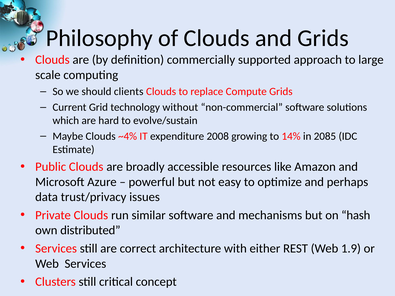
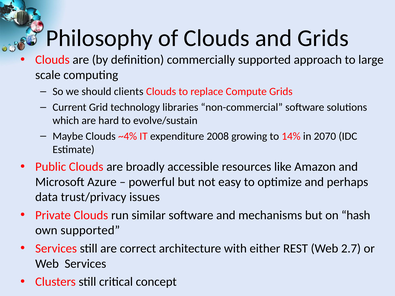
without: without -> libraries (180, 107)
2085: 2085 -> 2070 (325, 136)
own distributed: distributed -> supported (90, 230)
1.9: 1.9 -> 2.7 (351, 249)
